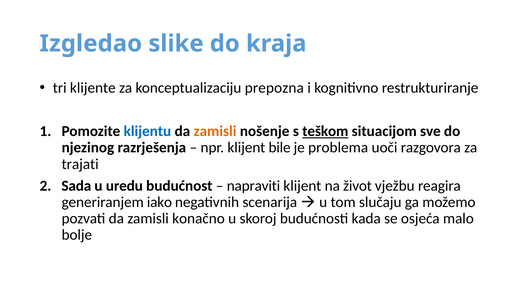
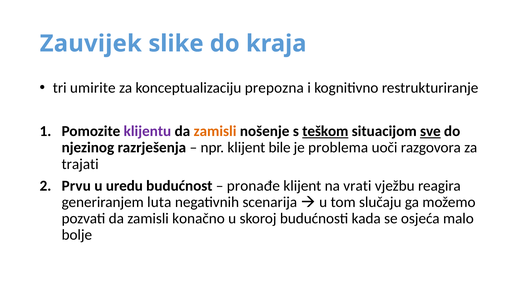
Izgledao: Izgledao -> Zauvijek (91, 44)
klijente: klijente -> umirite (93, 88)
klijentu colour: blue -> purple (147, 132)
sve underline: none -> present (430, 132)
Sada: Sada -> Prvu (76, 186)
napraviti: napraviti -> pronađe (253, 186)
život: život -> vrati (357, 186)
iako: iako -> luta (159, 202)
